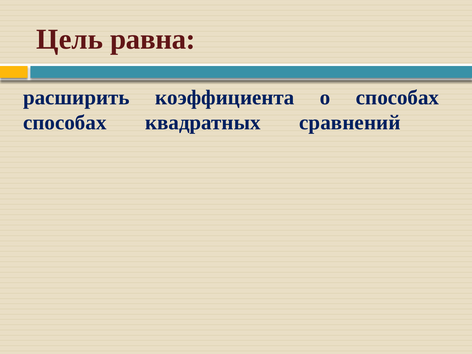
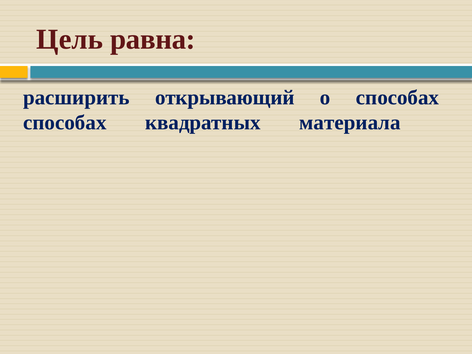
коэффициента: коэффициента -> открывающий (225, 98)
сравнений: сравнений -> материала (350, 123)
